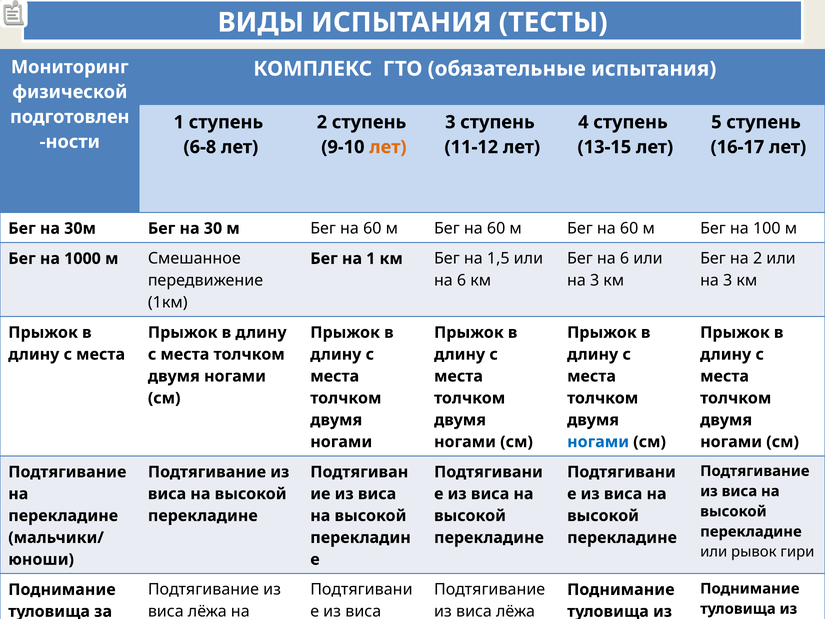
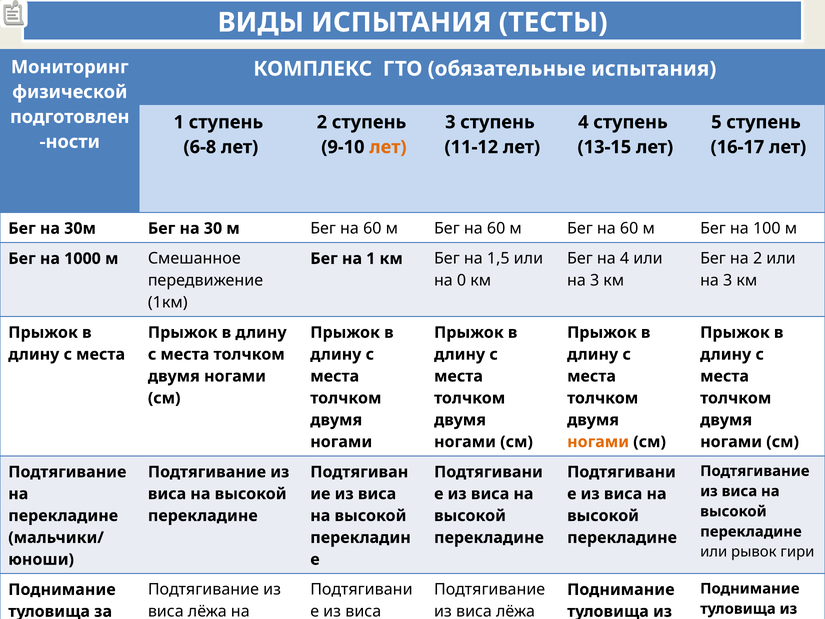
Бег на 6: 6 -> 4 (625, 259)
6: 6 -> 0 (462, 280)
ногами colour: blue -> orange (598, 442)
